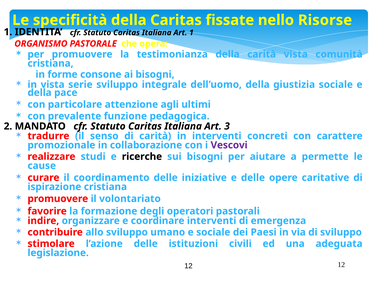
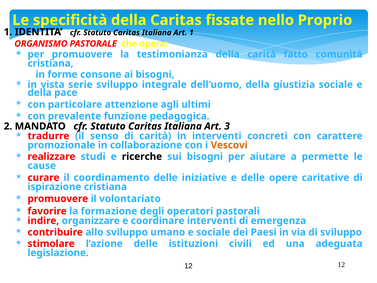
Risorse: Risorse -> Proprio (325, 20)
carità vista: vista -> fatto (296, 54)
Vescovi colour: purple -> orange (229, 145)
